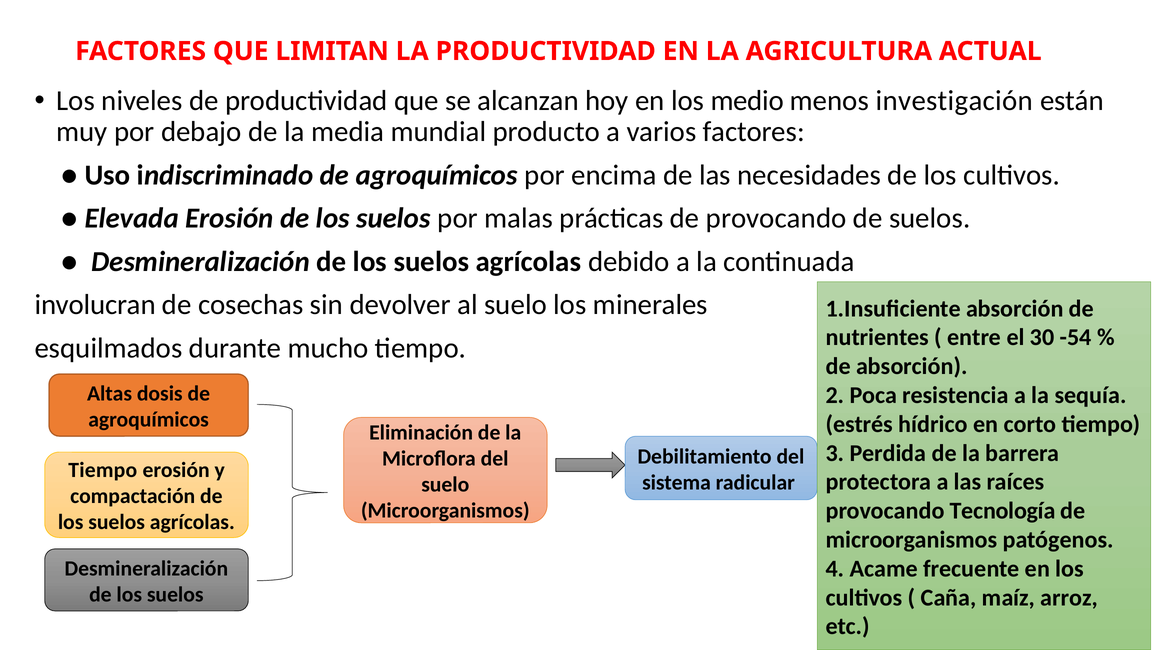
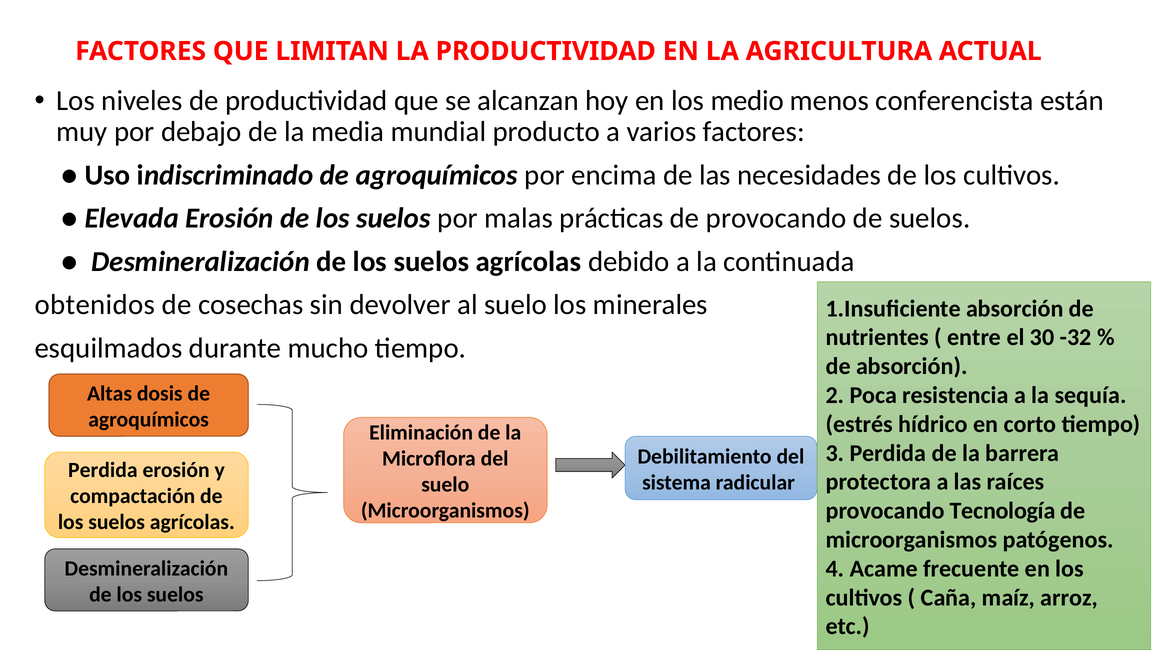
investigación: investigación -> conferencista (955, 101)
involucran: involucran -> obtenidos (95, 305)
-54: -54 -> -32 (1076, 337)
Tiempo: Tiempo -> Perdida (103, 470)
